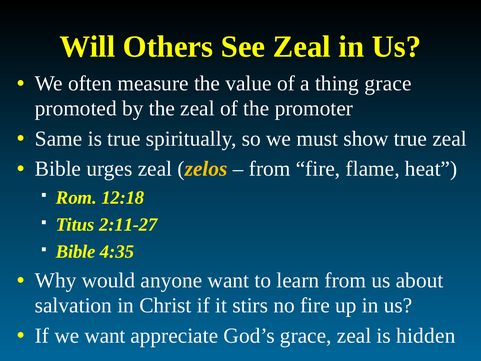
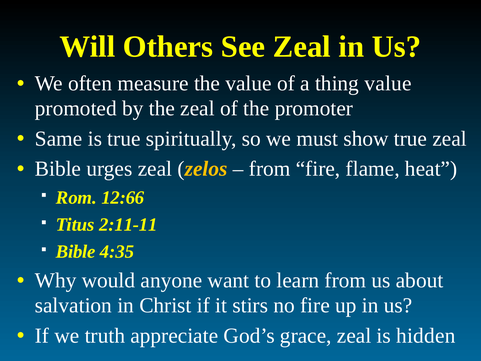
thing grace: grace -> value (388, 83)
12:18: 12:18 -> 12:66 (123, 197)
2:11-27: 2:11-27 -> 2:11-11 (128, 224)
we want: want -> truth (105, 335)
